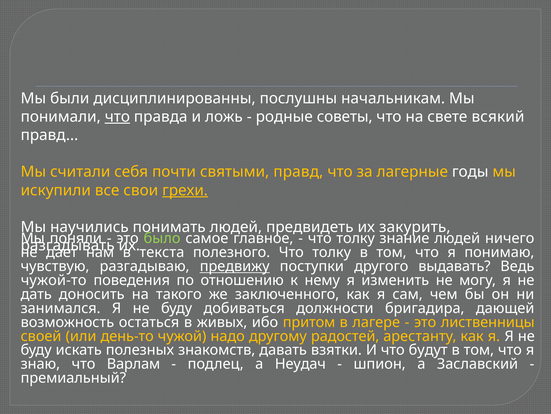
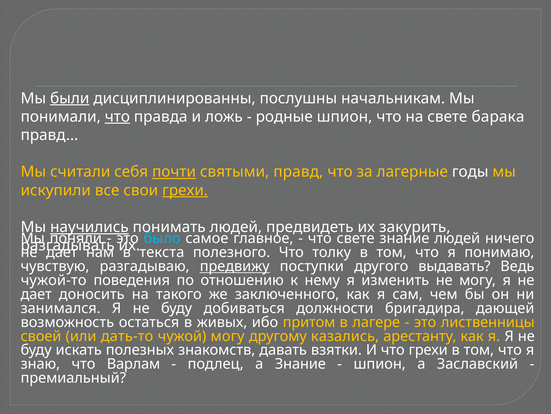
были underline: none -> present (70, 98)
родные советы: советы -> шпион (345, 116)
всякий: всякий -> барака (498, 116)
почти underline: none -> present (174, 172)
научились underline: none -> present (89, 227)
было colour: light green -> light blue (162, 238)
толку: толку -> свете (356, 238)
дать: дать -> дает (36, 294)
день-то: день-то -> дать-то (127, 336)
чужой надо: надо -> могу (228, 336)
радостей: радостей -> казались (345, 336)
что будут: будут -> грехи (428, 350)
а Неудач: Неудач -> Знание (300, 364)
